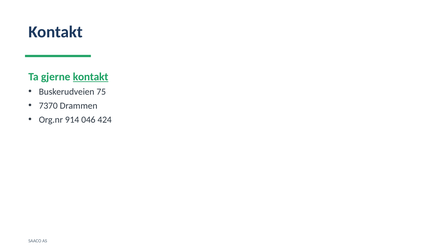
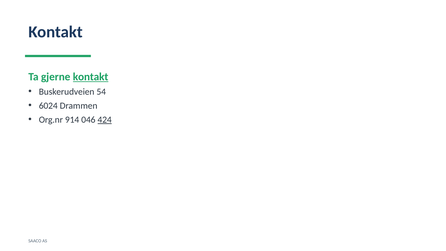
75: 75 -> 54 (101, 92)
7370: 7370 -> 6024 (48, 106)
424 underline: none -> present (105, 120)
